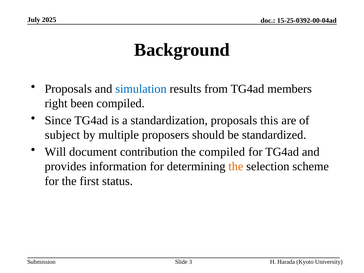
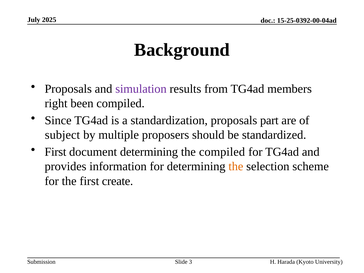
simulation colour: blue -> purple (141, 89)
this: this -> part (269, 120)
Will: Will -> First (55, 152)
document contribution: contribution -> determining (149, 152)
status: status -> create (118, 181)
